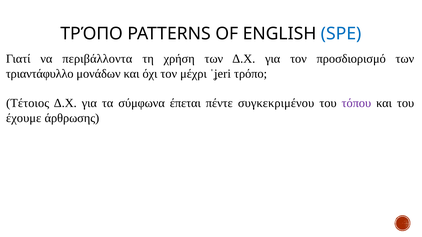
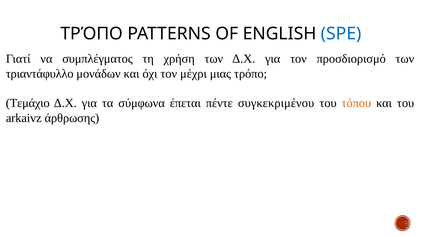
περιβάλλοντα: περιβάλλοντα -> συμπλέγματος (97, 59)
ˈʝeri: ˈʝeri -> μιας (220, 74)
Τέτοιος: Τέτοιος -> Τεμάχιο (28, 103)
τόπου colour: purple -> orange (356, 103)
έχουμε: έχουμε -> arkaivz (24, 118)
